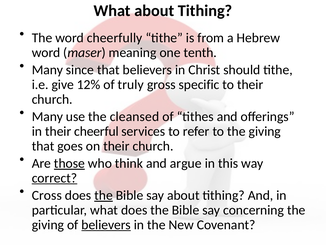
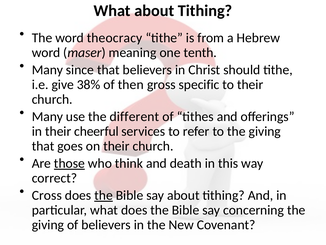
cheerfully: cheerfully -> theocracy (115, 38)
12%: 12% -> 38% (89, 85)
truly: truly -> then (131, 85)
cleansed: cleansed -> different (134, 116)
argue: argue -> death (186, 163)
correct underline: present -> none (54, 178)
believers underline: present -> none (106, 224)
